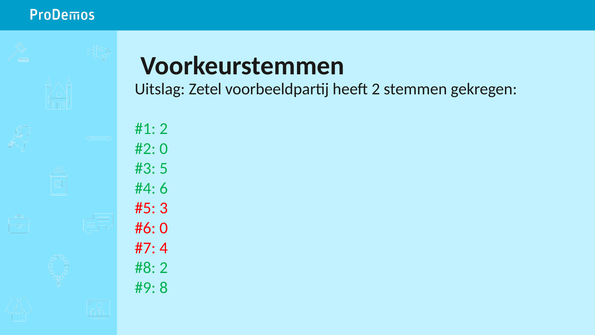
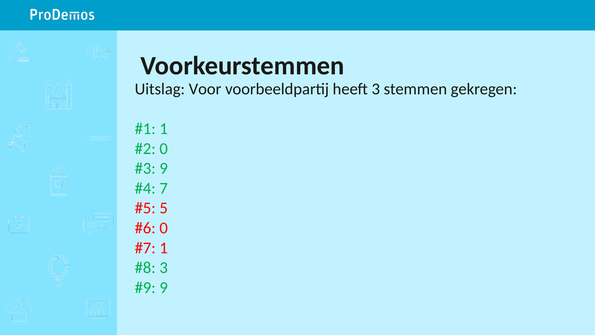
Zetel: Zetel -> Voor (205, 89)
heeft 2: 2 -> 3 (376, 89)
2: 2 -> 1 (164, 129)
5: 5 -> 9 (164, 168)
6: 6 -> 7 (164, 188)
3: 3 -> 5 (164, 208)
4: 4 -> 1 (164, 248)
2: 2 -> 3 (164, 268)
8: 8 -> 9 (164, 287)
